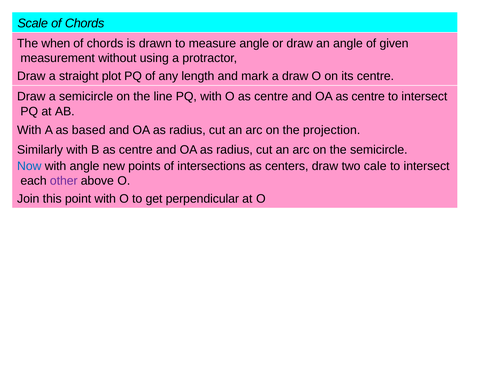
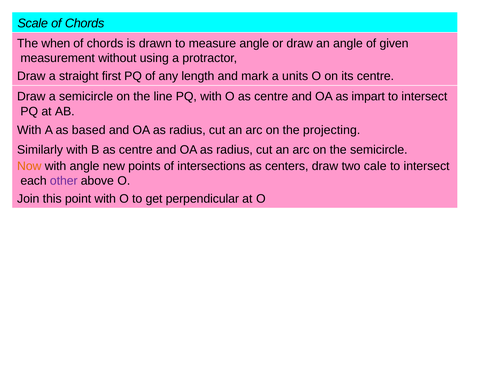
plot: plot -> first (111, 76)
a draw: draw -> units (295, 76)
OA as centre: centre -> impart (368, 96)
projection: projection -> projecting (332, 130)
Now colour: blue -> orange (29, 166)
